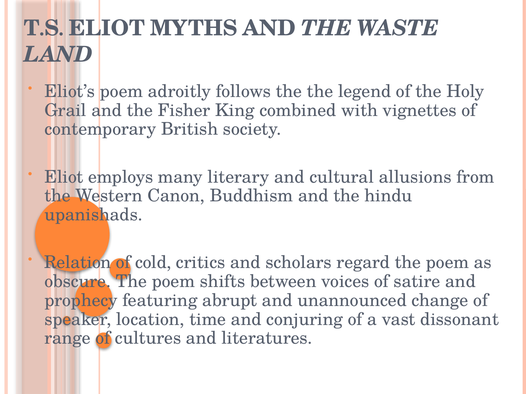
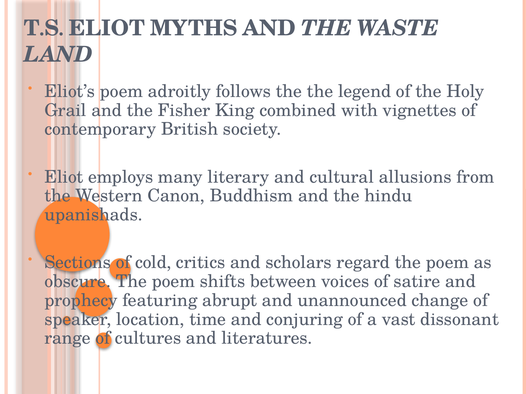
Relation: Relation -> Sections (78, 263)
